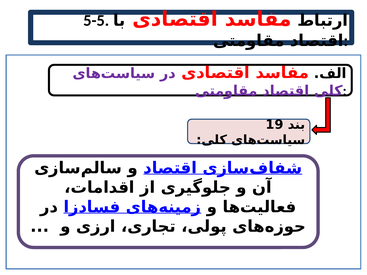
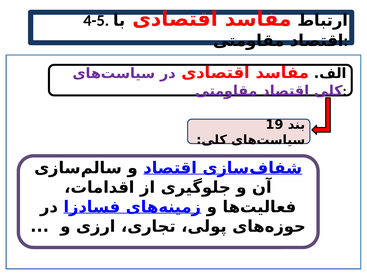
5-5: 5-5 -> 4-5 (96, 21)
